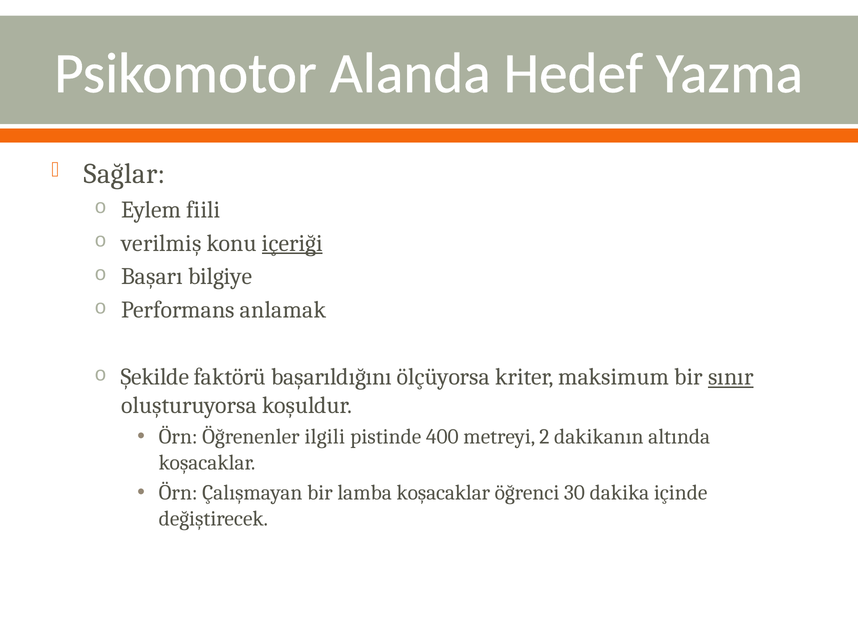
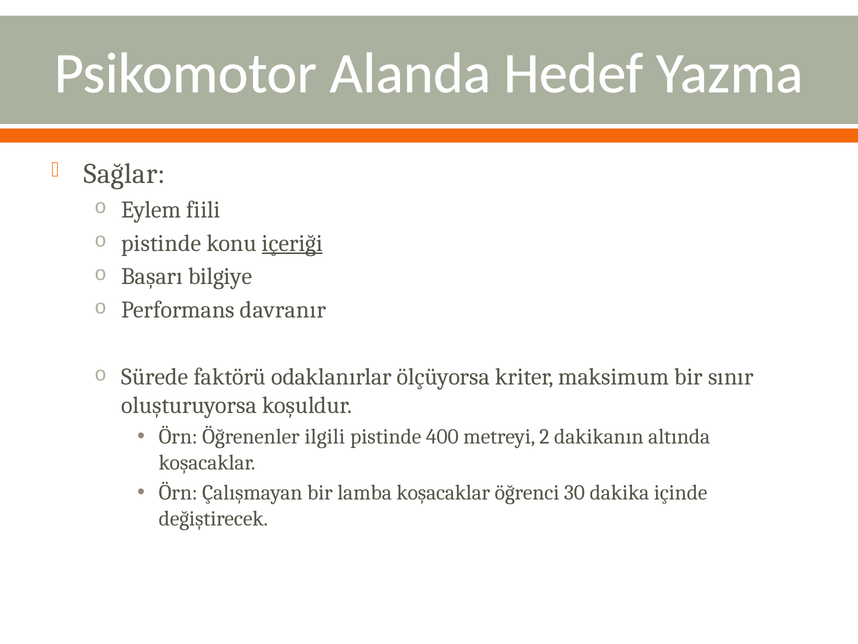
verilmiş: verilmiş -> pistinde (161, 243)
anlamak: anlamak -> davranır (283, 310)
Şekilde: Şekilde -> Sürede (155, 377)
başarıldığını: başarıldığını -> odaklanırlar (332, 377)
sınır underline: present -> none (731, 377)
